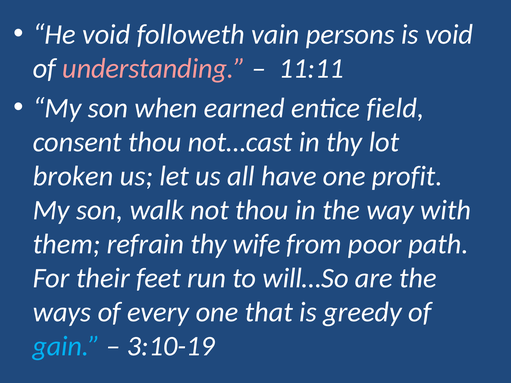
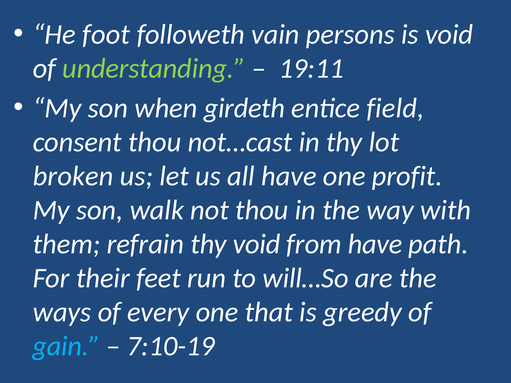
He void: void -> foot (106, 34)
understanding colour: pink -> light green (154, 68)
11:11: 11:11 -> 19:11 (311, 68)
earned: earned -> girdeth (244, 108)
thy wife: wife -> void (257, 244)
from poor: poor -> have (375, 244)
3:10-19: 3:10-19 -> 7:10-19 (171, 346)
